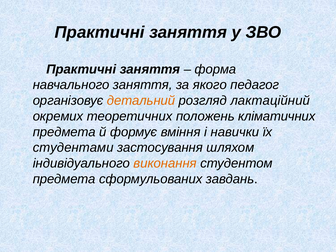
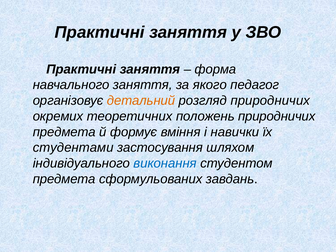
розгляд лактаційний: лактаційний -> природничих (270, 101)
положень кліматичних: кліматичних -> природничих (277, 116)
виконання colour: orange -> blue (165, 163)
